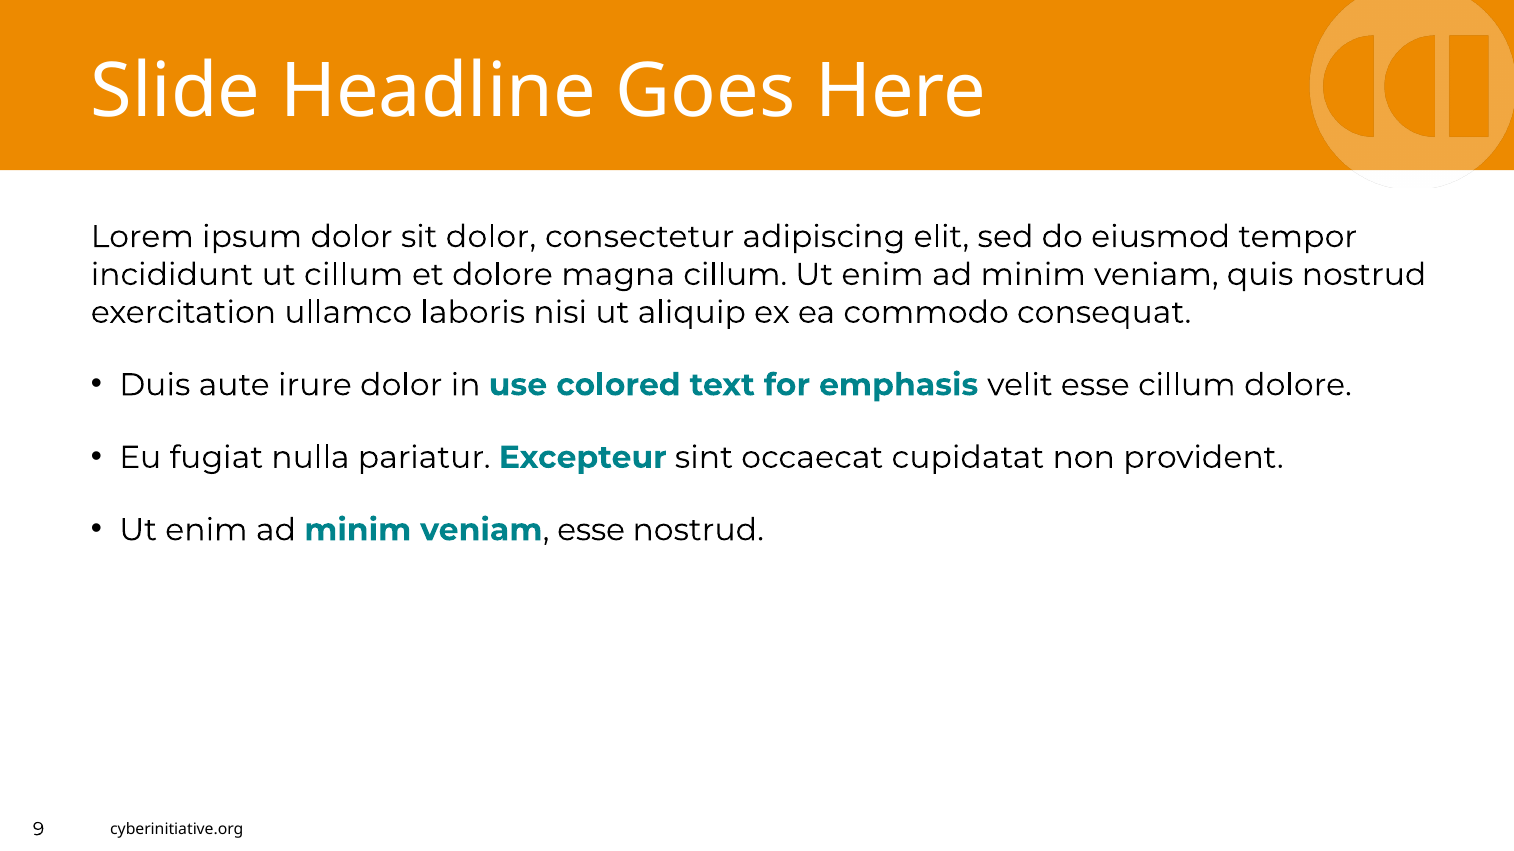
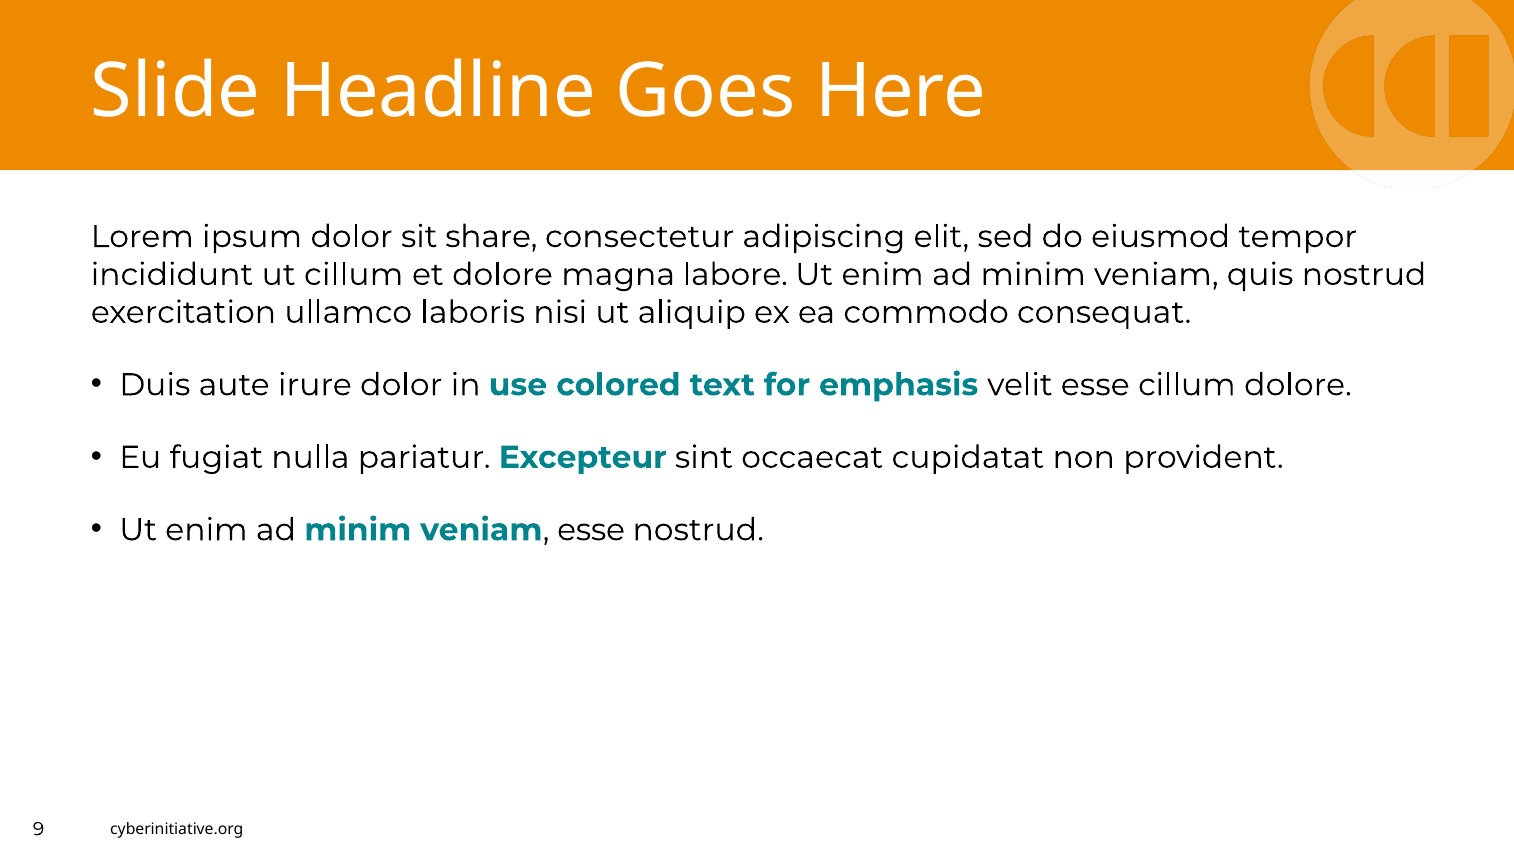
sit dolor: dolor -> share (491, 237)
magna cillum: cillum -> labore (735, 275)
